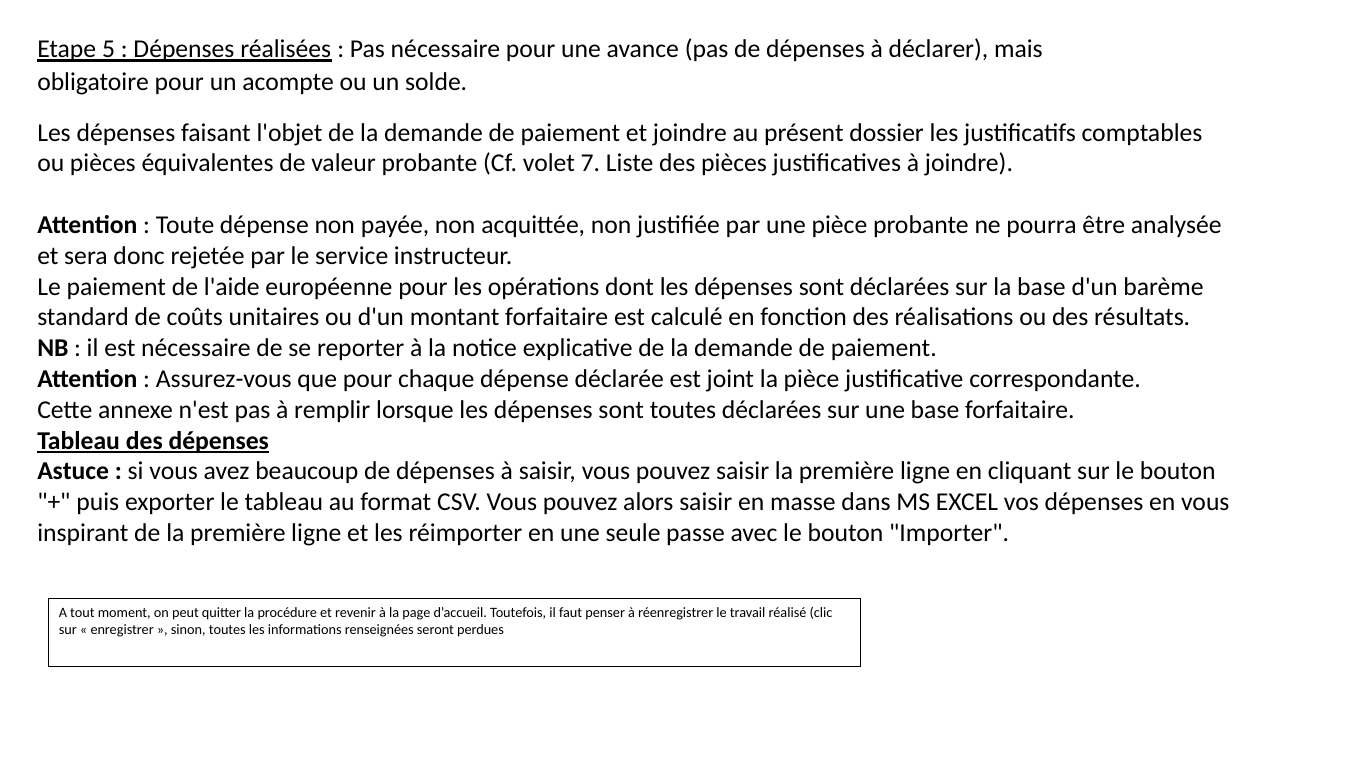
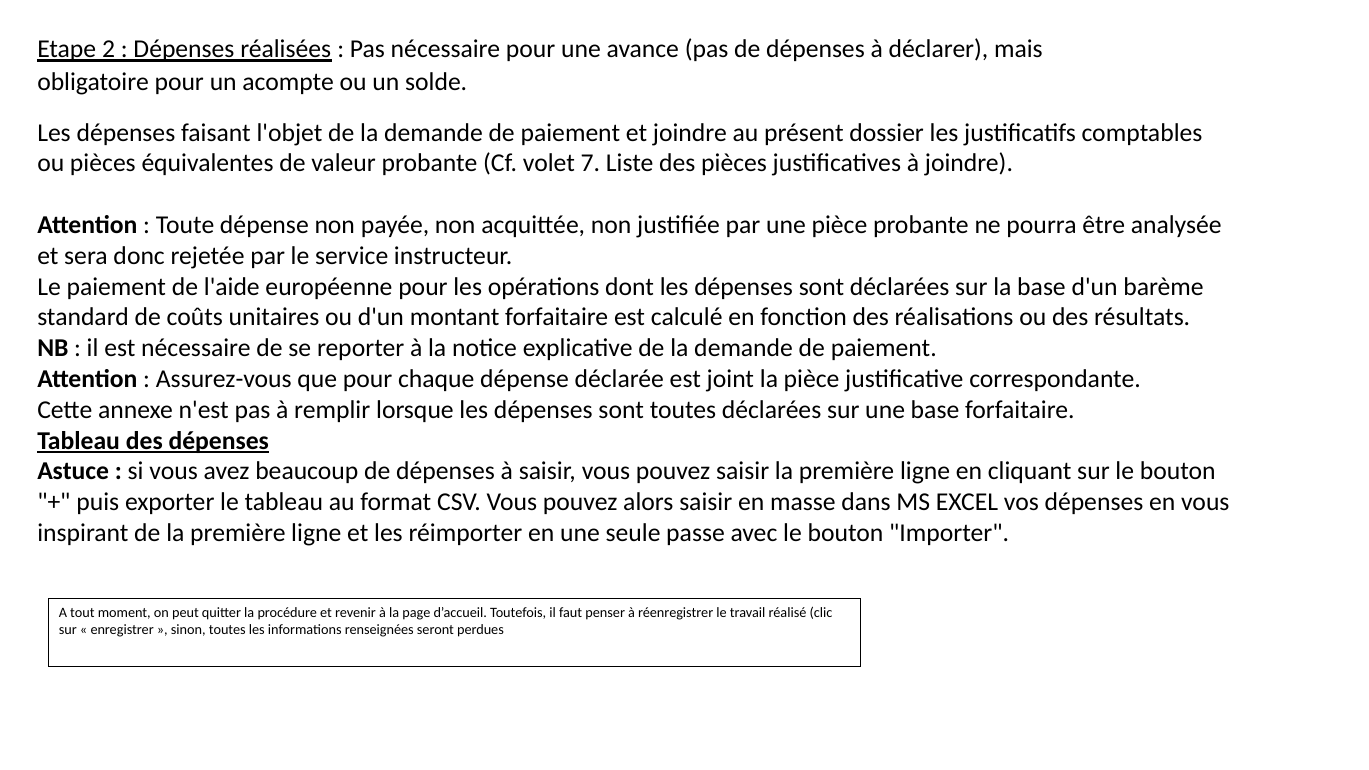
5: 5 -> 2 (109, 49)
